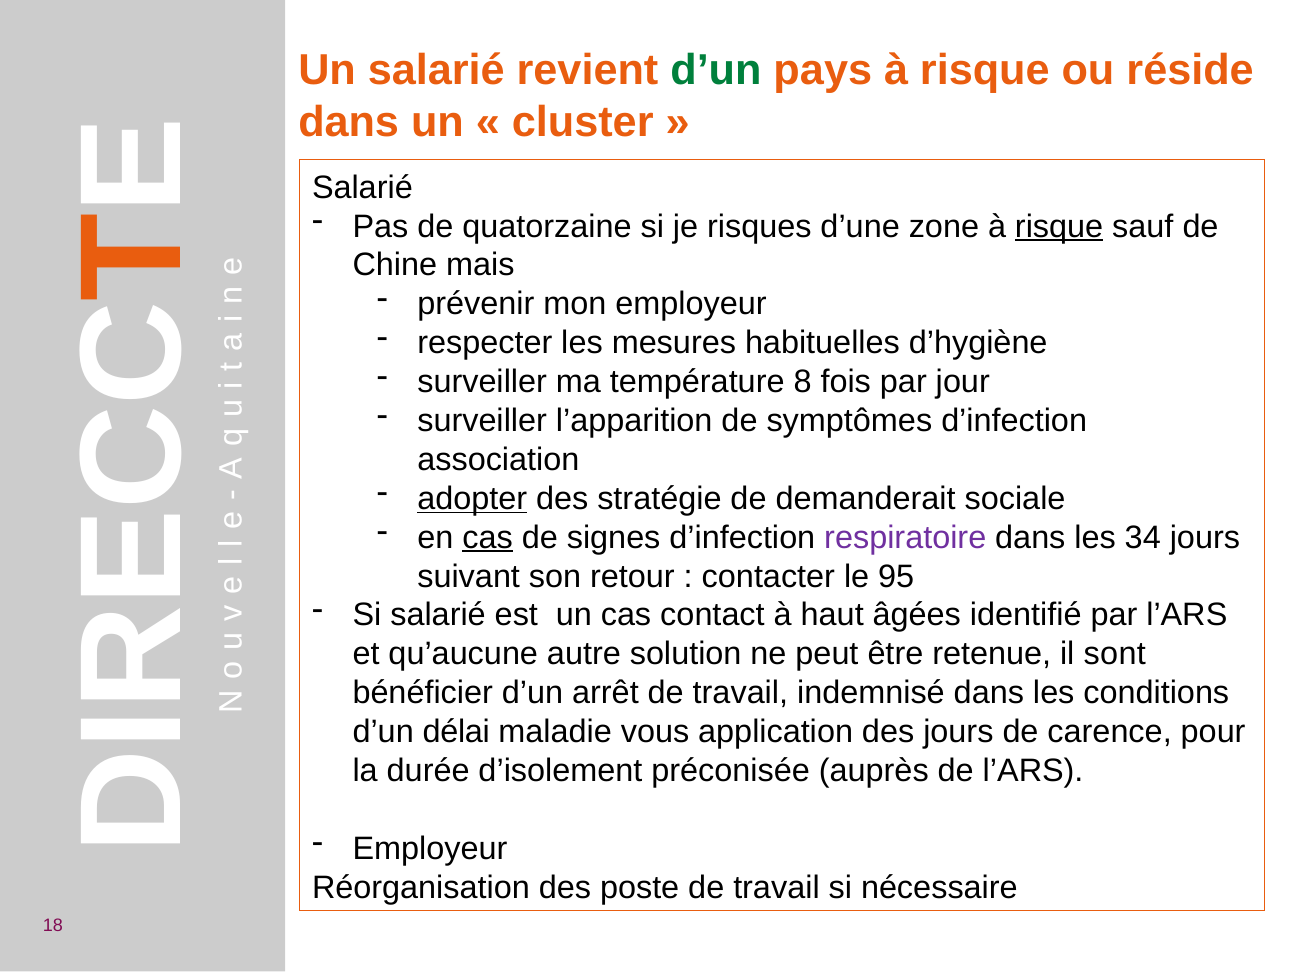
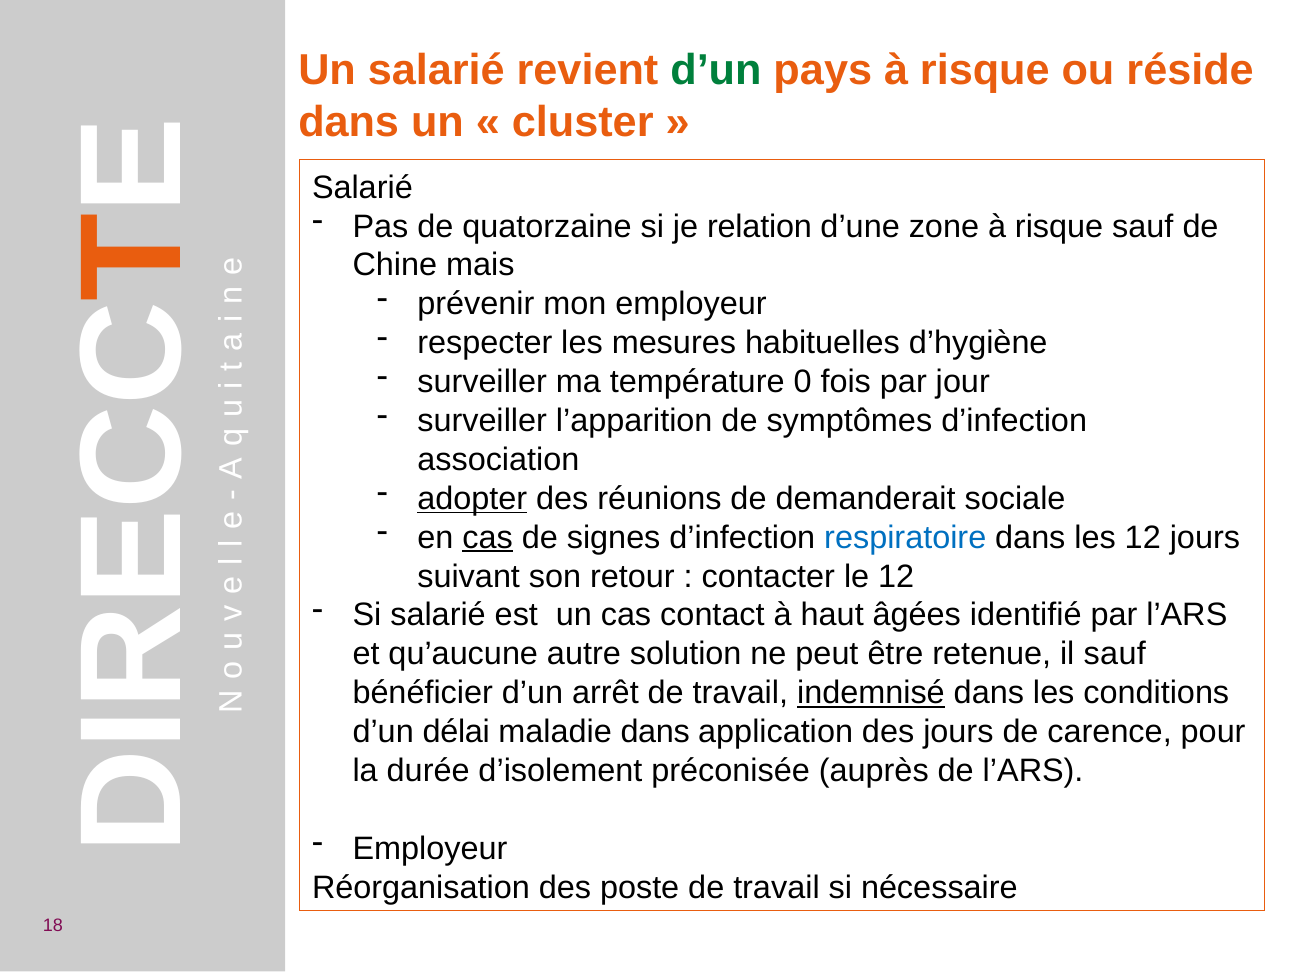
risques: risques -> relation (759, 227)
risque underline: present -> none (1059, 227)
8: 8 -> 0 (803, 382)
stratégie: stratégie -> réunions (659, 499)
respiratoire colour: purple -> blue (905, 538)
les 34: 34 -> 12 (1143, 538)
le 95: 95 -> 12 (896, 577)
il sont: sont -> sauf (1115, 655)
indemnisé underline: none -> present (871, 694)
maladie vous: vous -> dans (655, 732)
